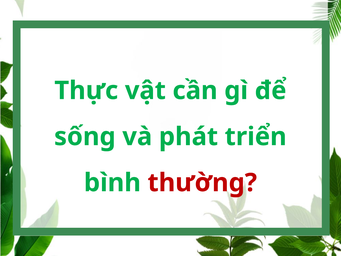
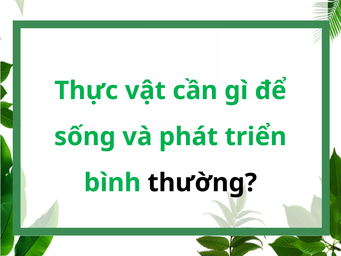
thường colour: red -> black (202, 183)
